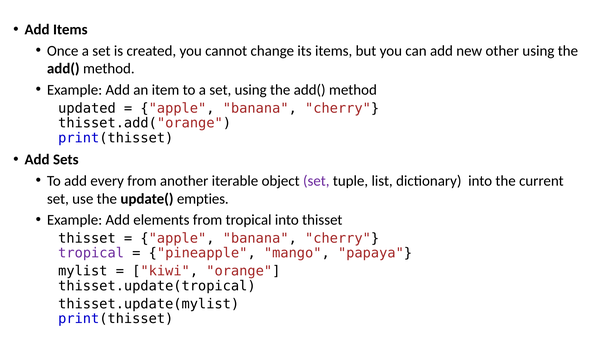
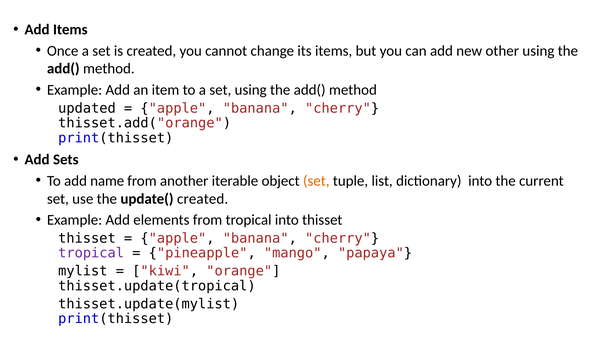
every: every -> name (107, 181)
set colour: purple -> orange (316, 181)
update( empties: empties -> created (203, 198)
